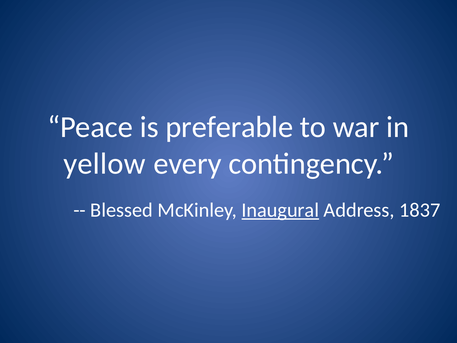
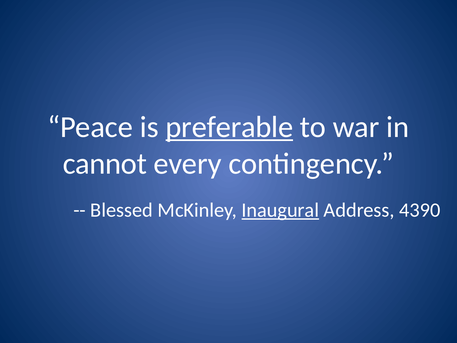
preferable underline: none -> present (229, 127)
yellow: yellow -> cannot (105, 164)
1837: 1837 -> 4390 (420, 210)
